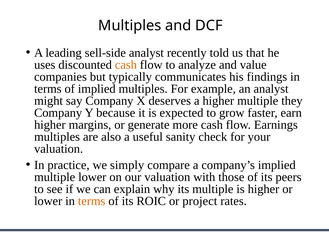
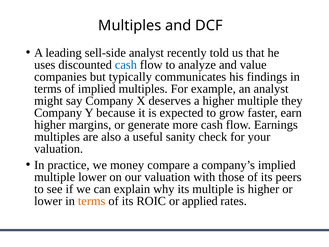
cash colour: orange -> blue (126, 65)
simply: simply -> money (127, 165)
project: project -> applied (200, 201)
